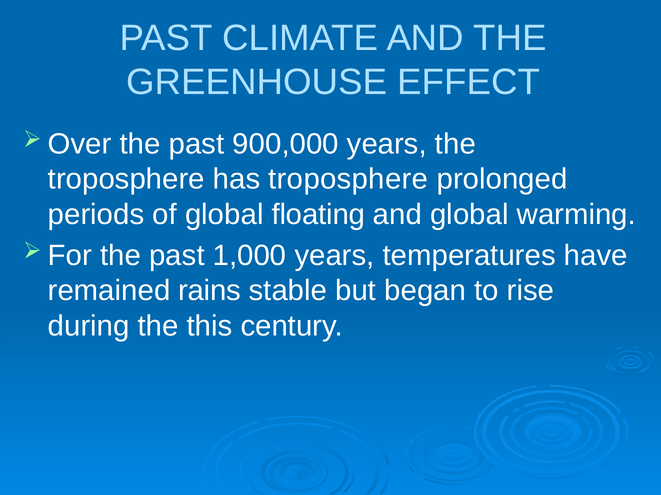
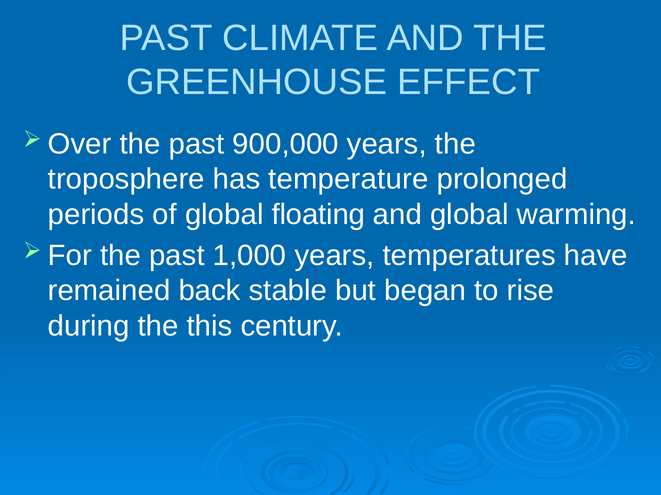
has troposphere: troposphere -> temperature (348, 179)
rains: rains -> back (210, 291)
